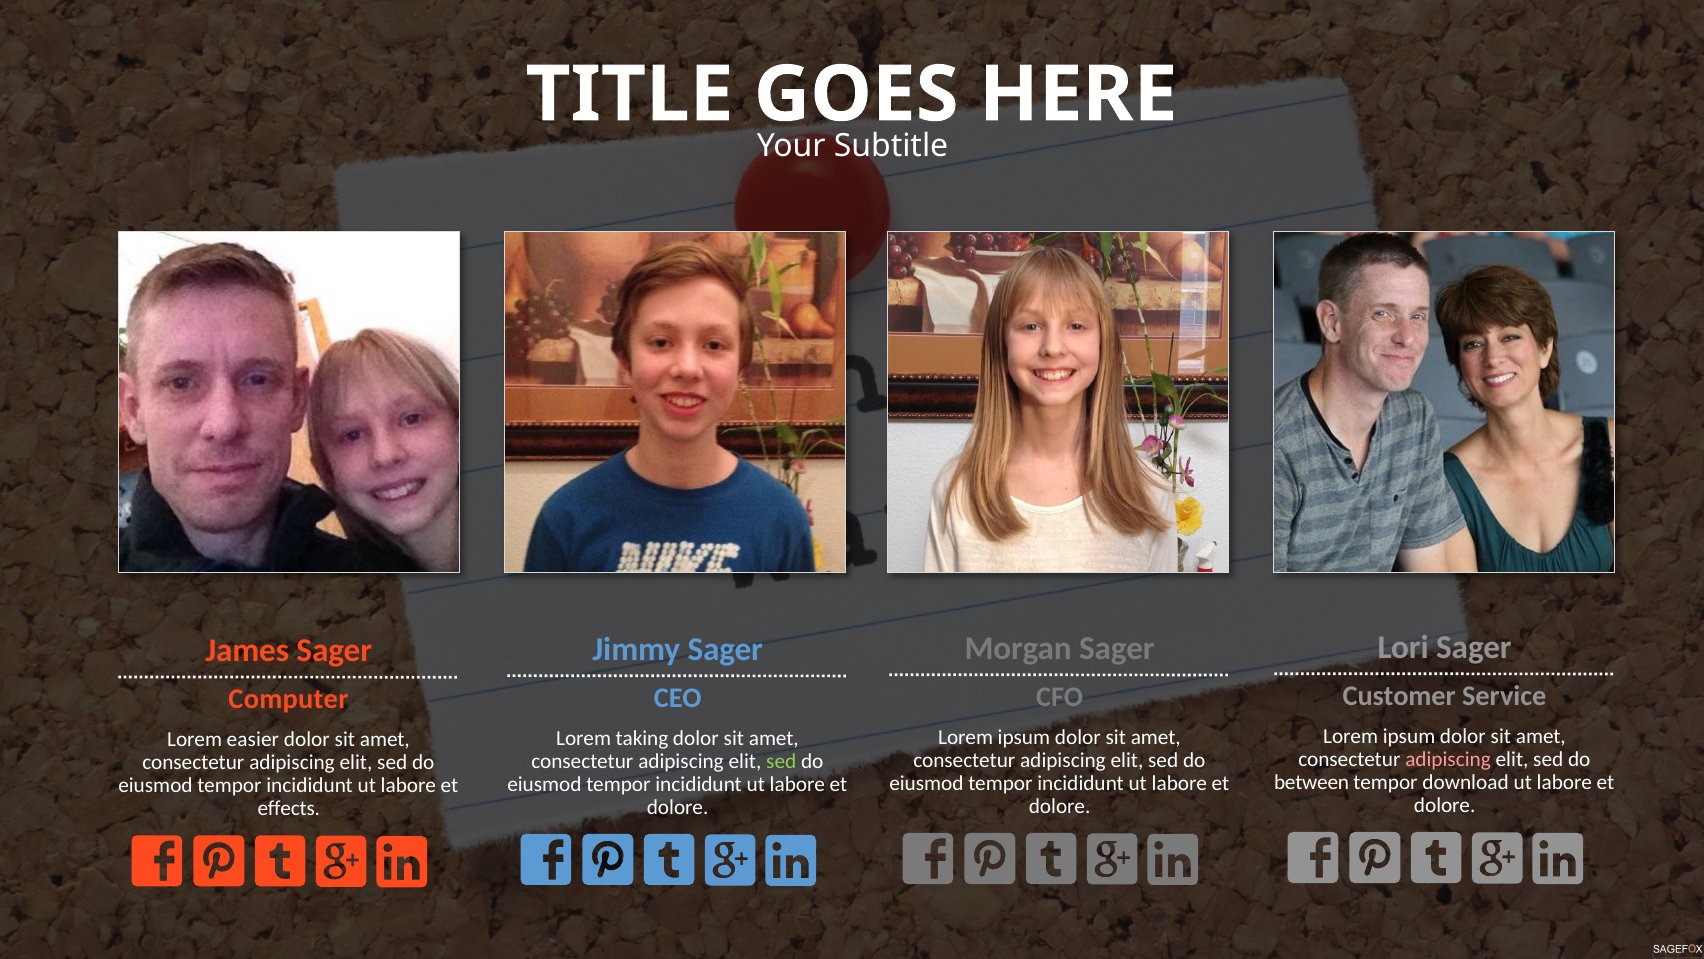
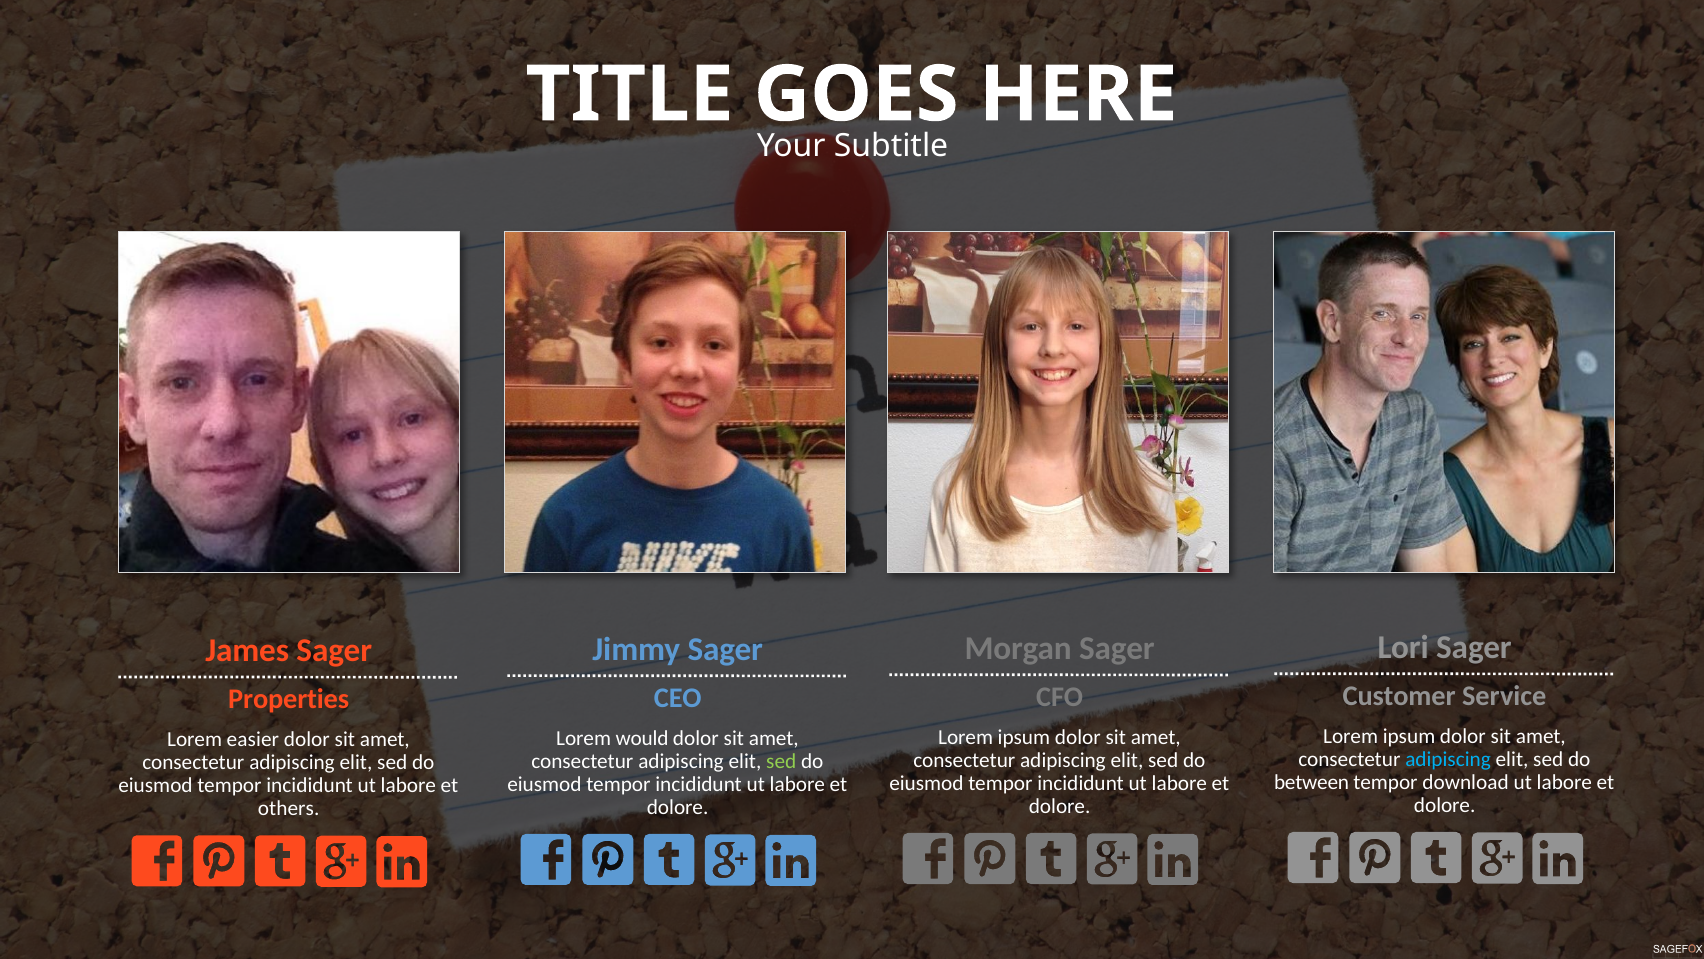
Computer: Computer -> Properties (289, 699)
taking: taking -> would (642, 738)
adipiscing colour: pink -> light blue (1448, 759)
effects: effects -> others (289, 808)
